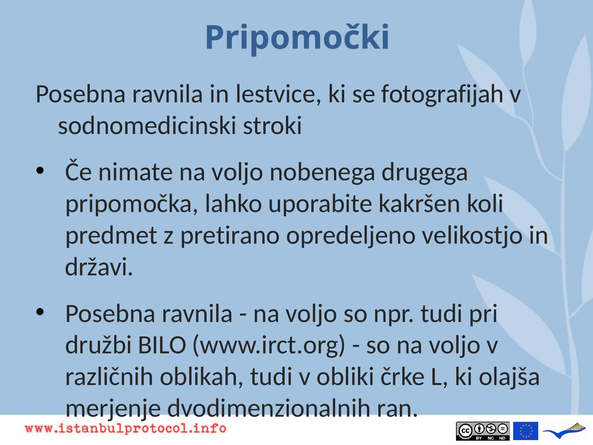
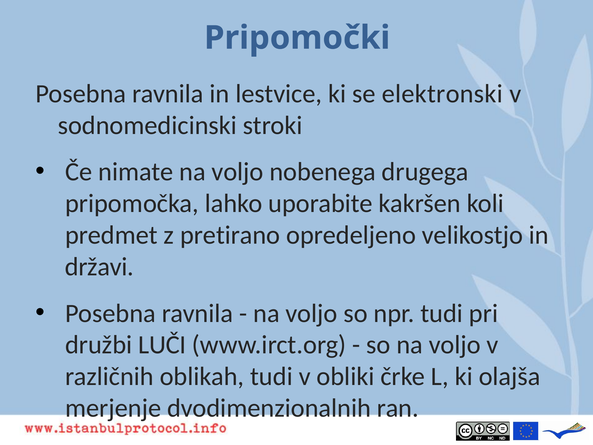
fotografijah: fotografijah -> elektronski (442, 94)
BILO: BILO -> LUČI (162, 345)
